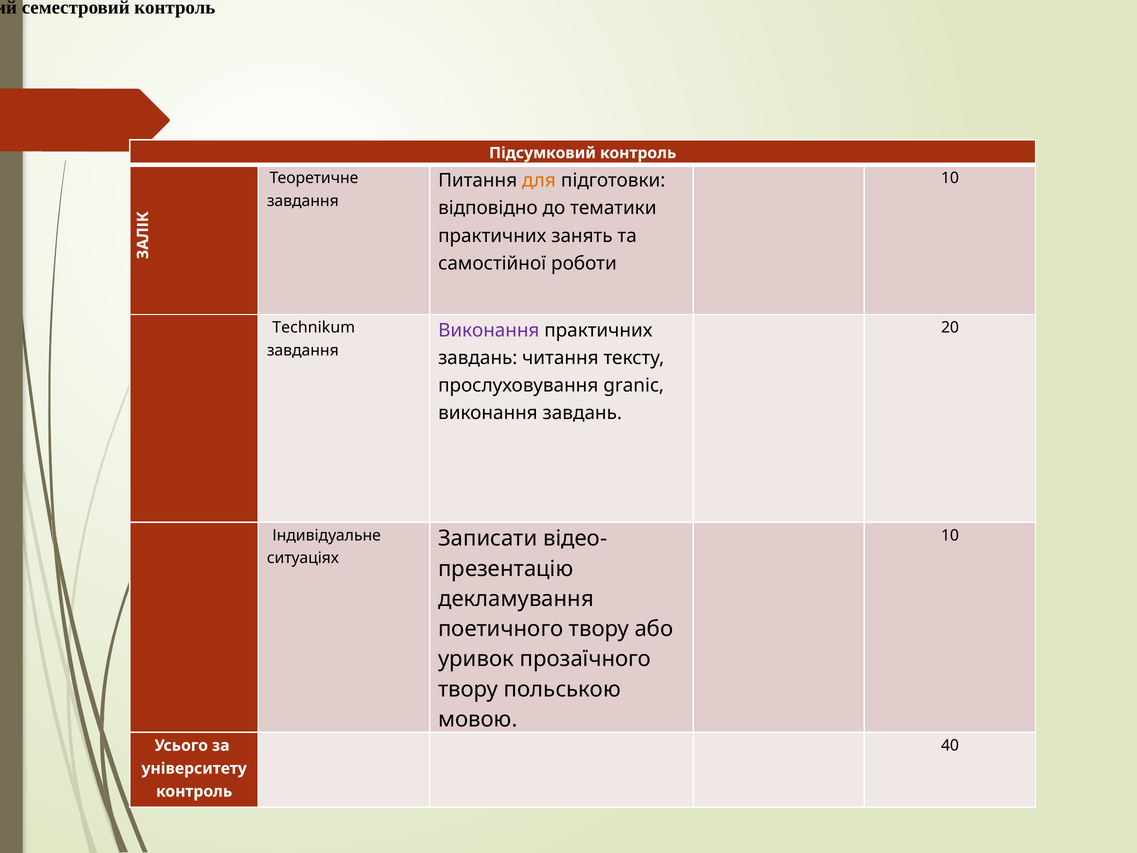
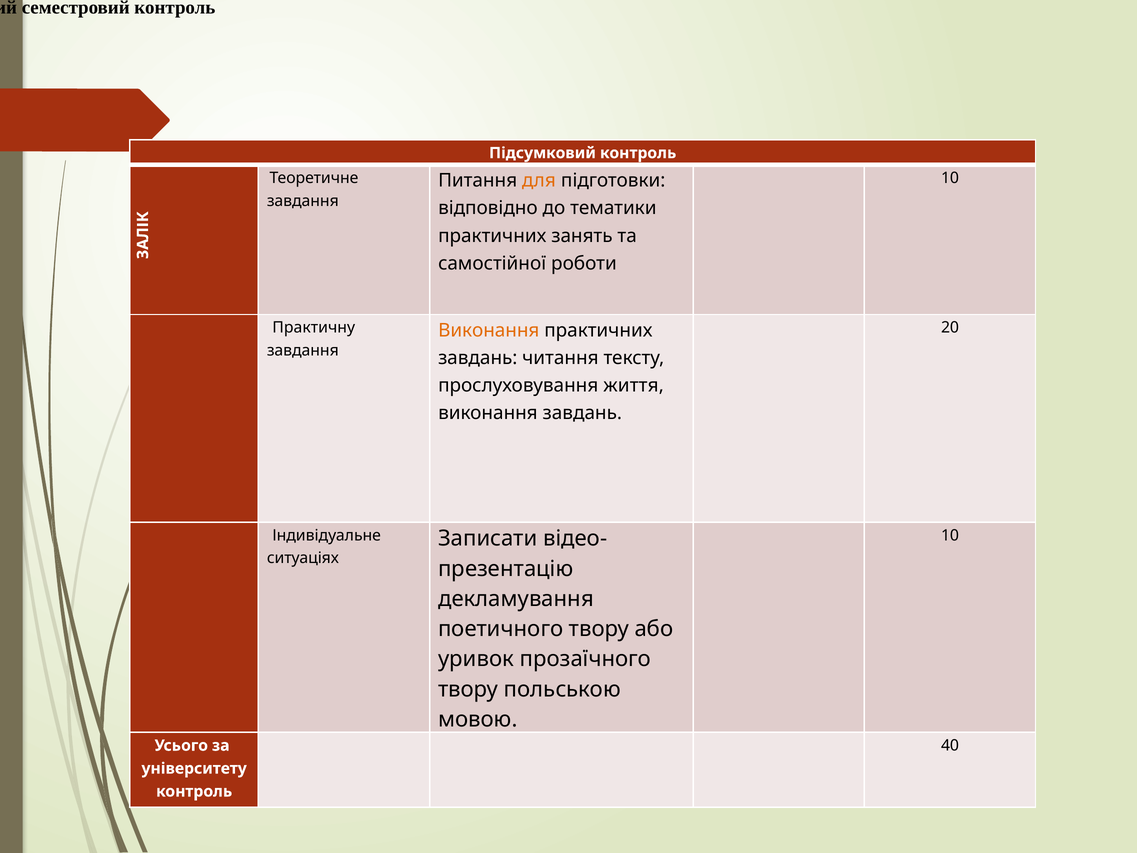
Technikum: Technikum -> Практичну (314, 328)
Виконання colour: purple -> orange (489, 330)
granic: granic -> життя (634, 385)
